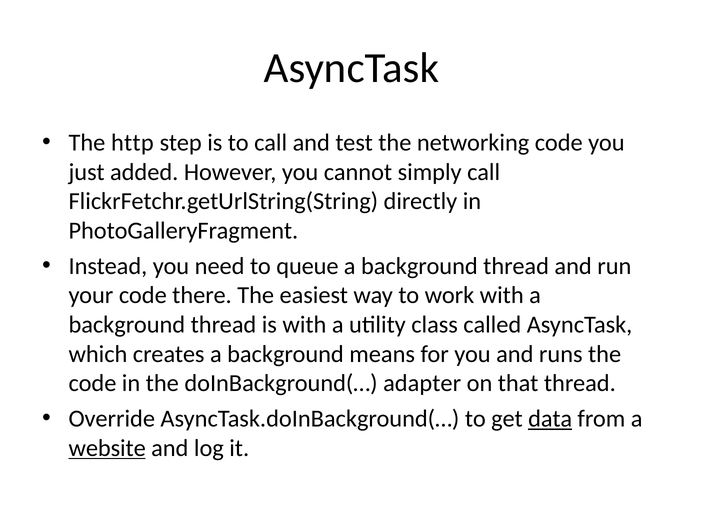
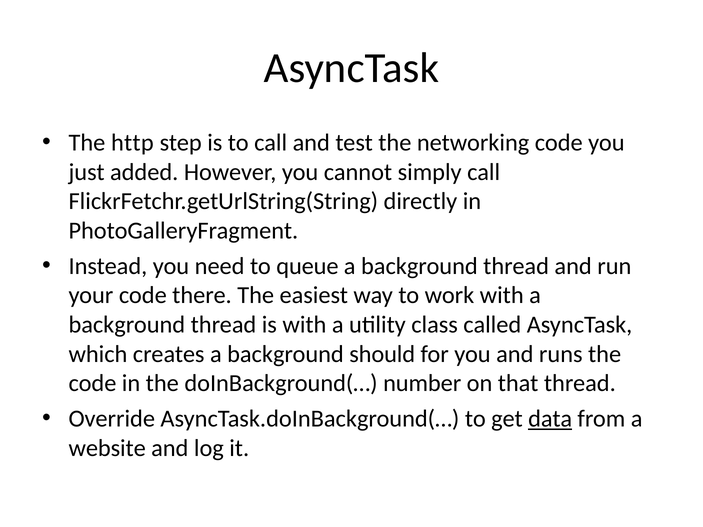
means: means -> should (382, 354)
adapter: adapter -> number (422, 383)
website underline: present -> none (107, 448)
